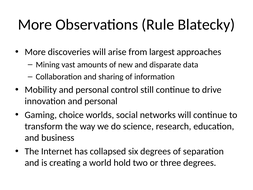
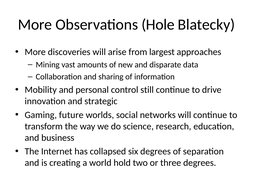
Rule: Rule -> Hole (158, 24)
innovation and personal: personal -> strategic (101, 101)
choice: choice -> future (71, 115)
